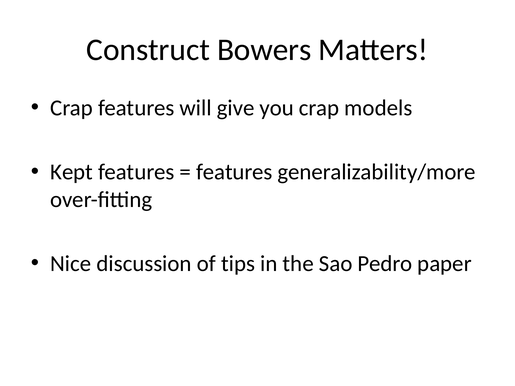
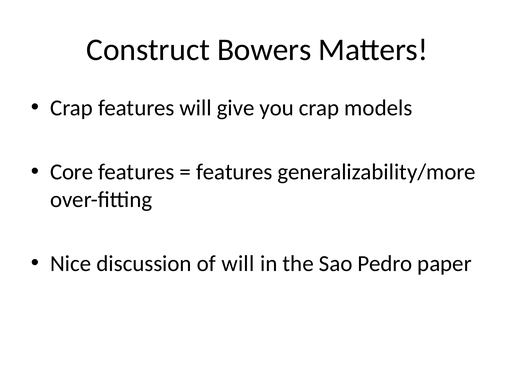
Kept: Kept -> Core (72, 172)
of tips: tips -> will (238, 264)
